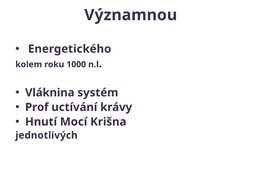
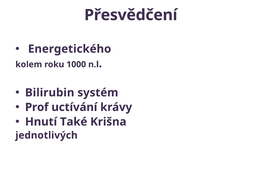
Významnou: Významnou -> Přesvědčení (131, 15)
Vláknina: Vláknina -> Bilirubin (50, 93)
Mocí: Mocí -> Také (74, 122)
